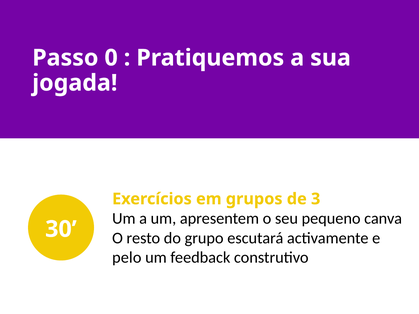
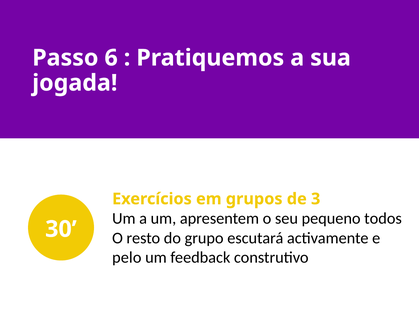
0: 0 -> 6 (111, 58)
canva: canva -> todos (383, 219)
